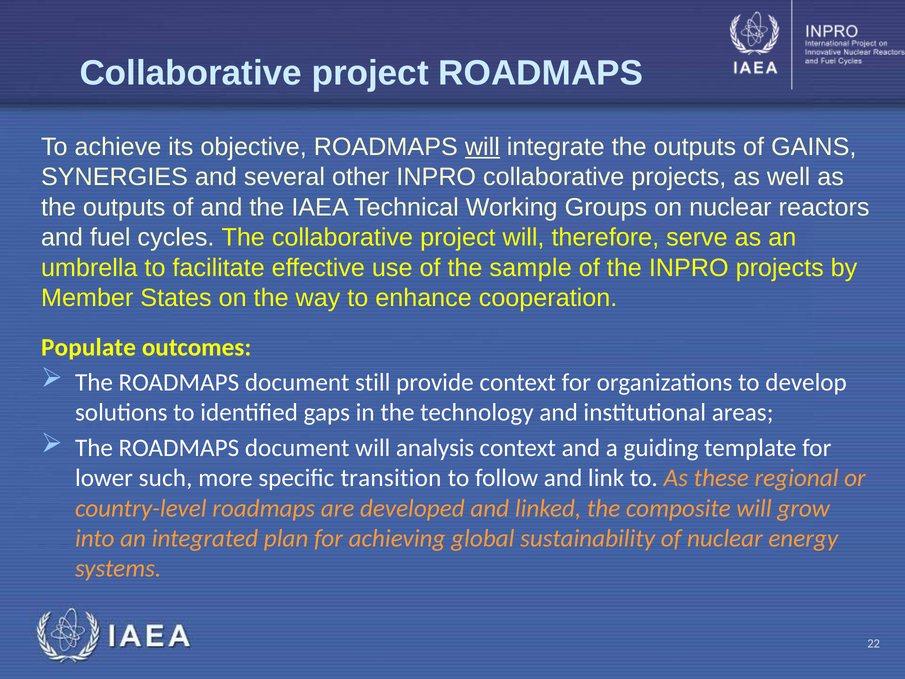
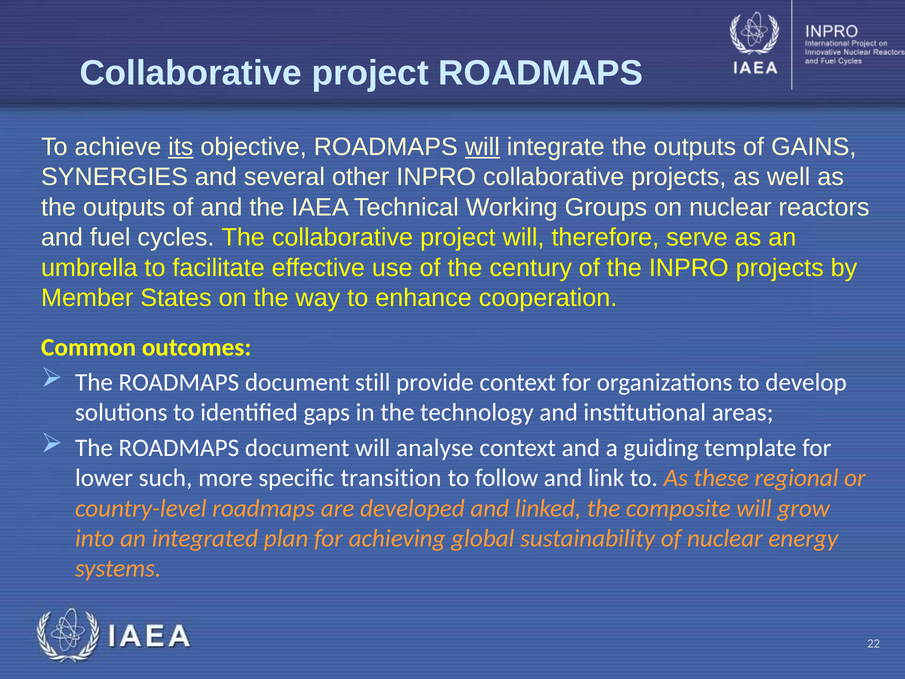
its underline: none -> present (181, 147)
sample: sample -> century (531, 268)
Populate: Populate -> Common (89, 347)
analysis: analysis -> analyse (435, 448)
